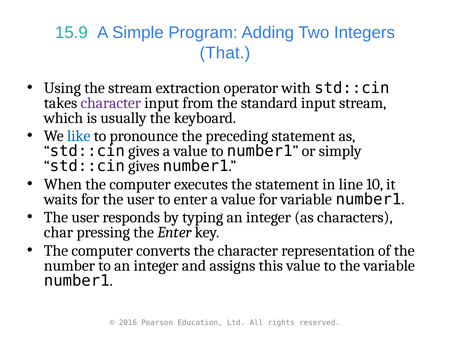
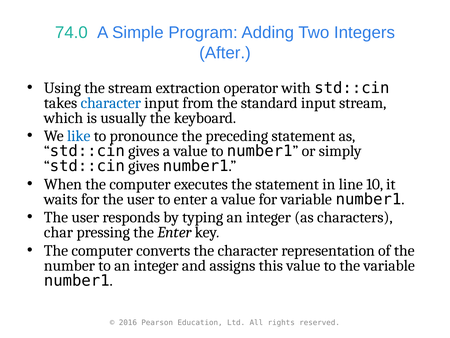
15.9: 15.9 -> 74.0 (71, 33)
That: That -> After (225, 53)
character colour: purple -> blue (111, 103)
